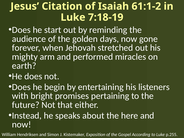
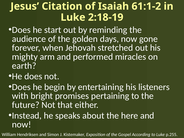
7:18-19: 7:18-19 -> 2:18-19 (106, 17)
